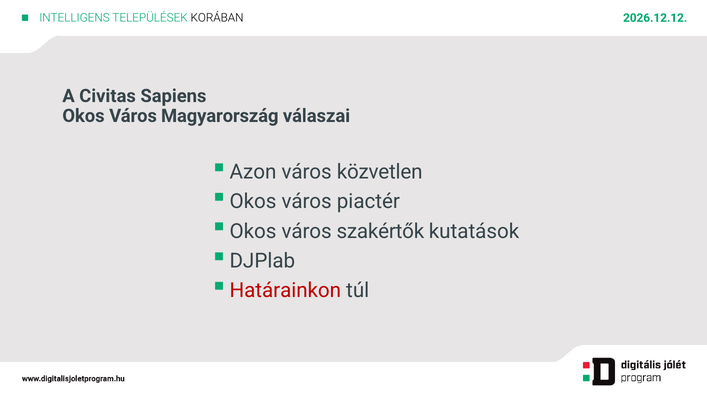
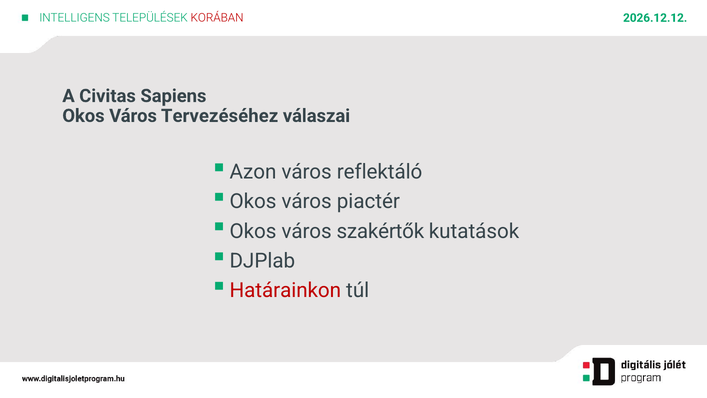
KORÁBAN colour: black -> red (217, 18)
Magyarország: Magyarország -> Tervezéséhez (220, 116)
közvetlen: közvetlen -> reflektáló (380, 172)
